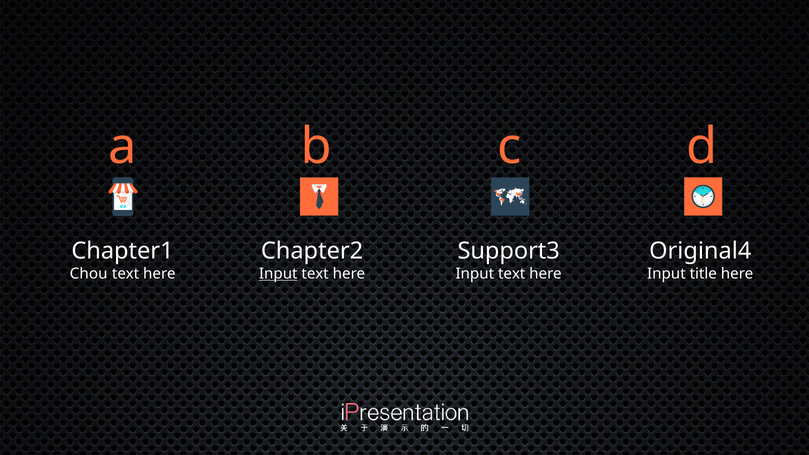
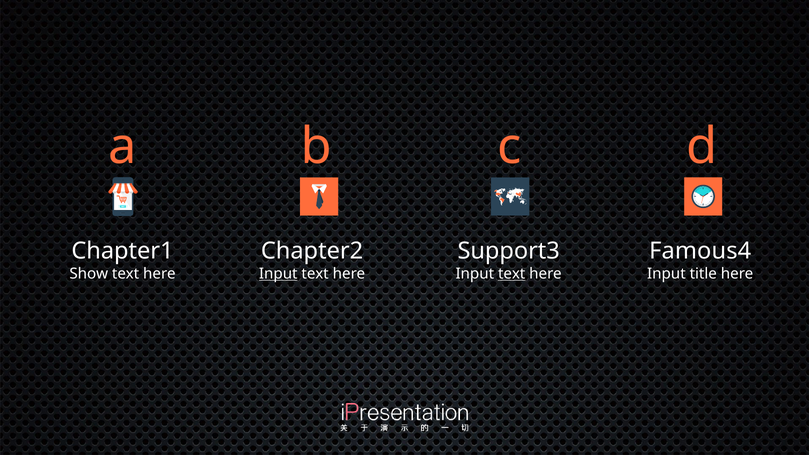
Original4: Original4 -> Famous4 (700, 251)
Chou: Chou -> Show (89, 274)
text underline: none -> present (512, 274)
